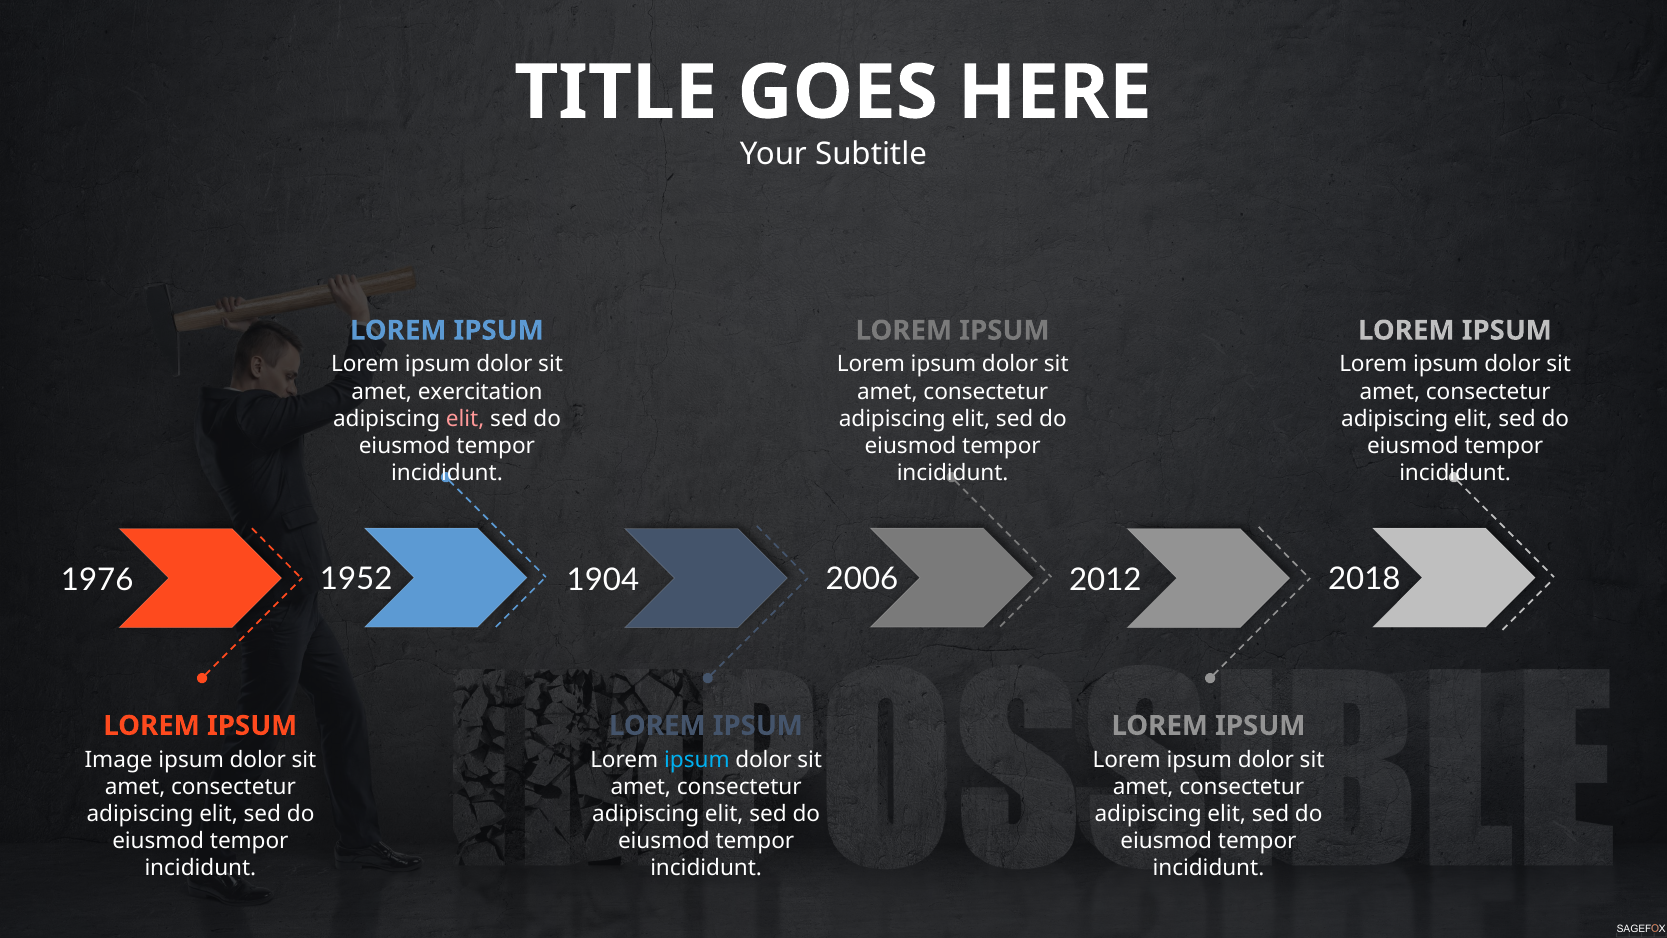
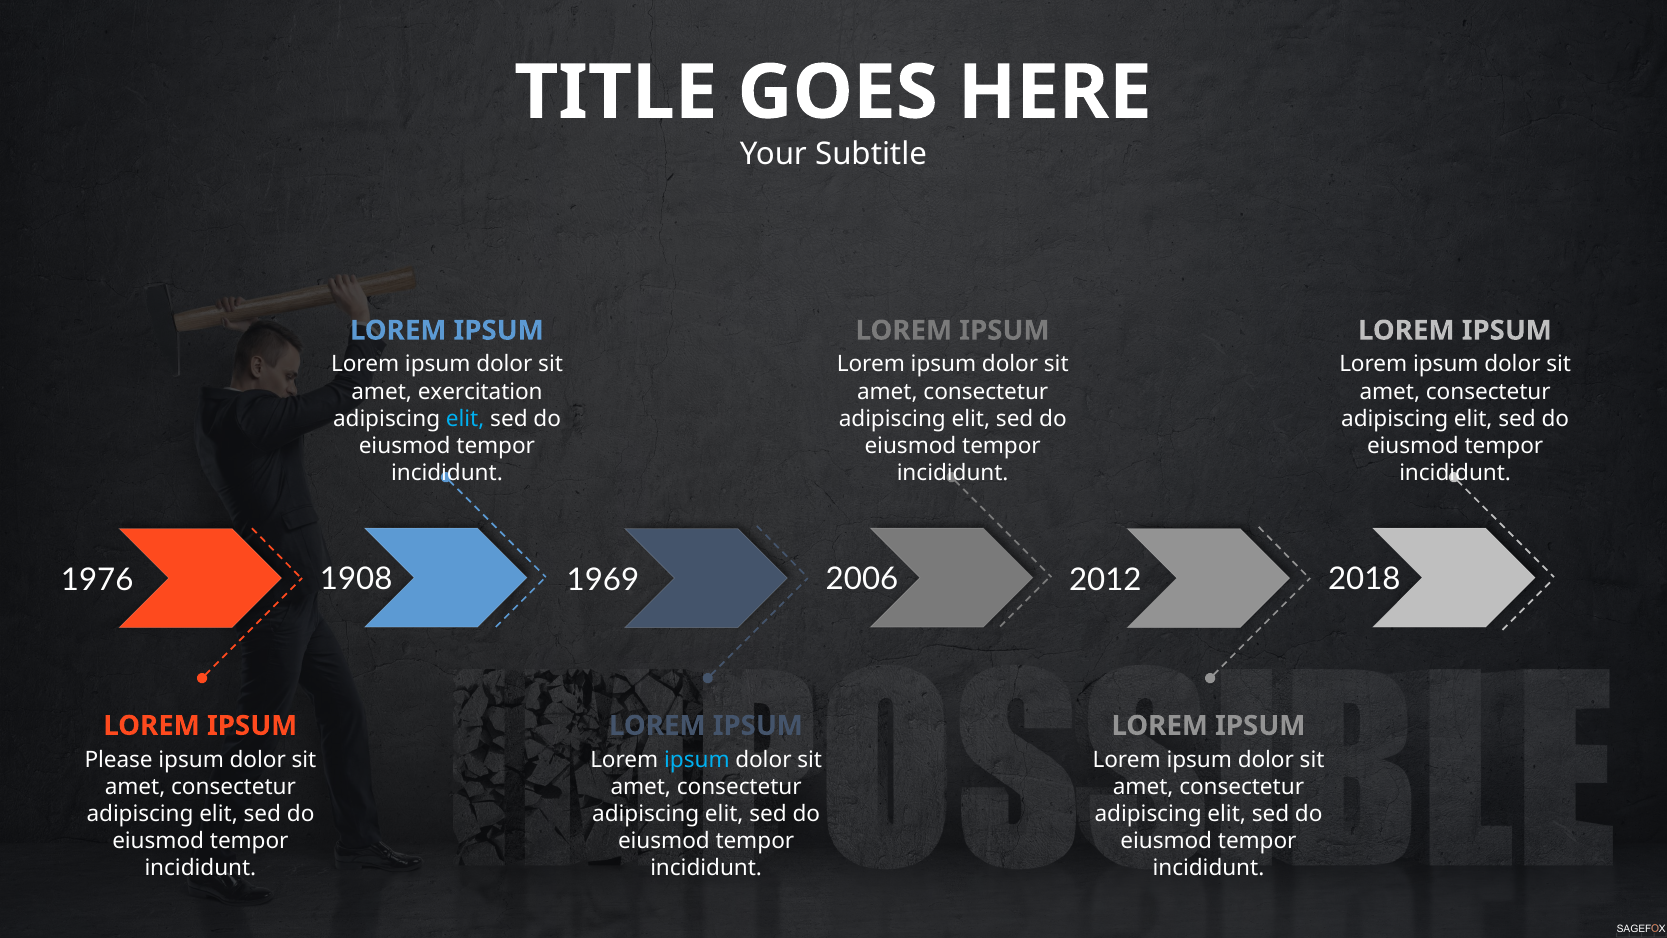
elit colour: pink -> light blue (465, 419)
1952: 1952 -> 1908 (356, 579)
1904: 1904 -> 1969 (603, 580)
Image: Image -> Please (119, 759)
